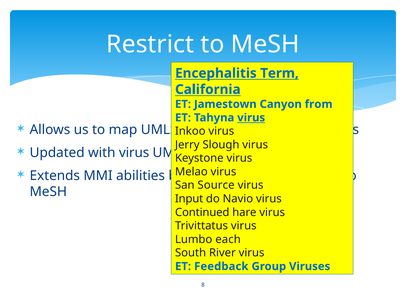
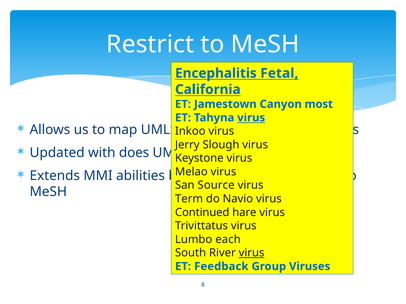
Term: Term -> Fetal (279, 73)
from: from -> most (319, 104)
with virus: virus -> does (134, 153)
Input: Input -> Term (189, 199)
virus underline: none -> present (252, 253)
